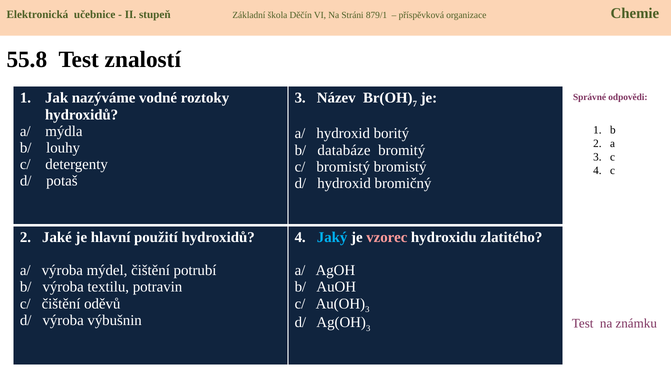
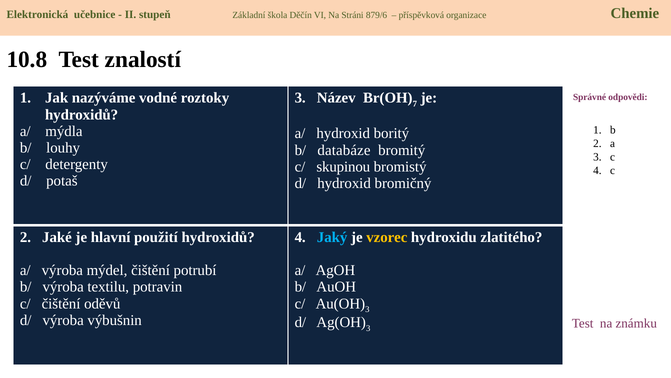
879/1: 879/1 -> 879/6 (377, 15)
55.8: 55.8 -> 10.8 (27, 60)
c/ bromistý: bromistý -> skupinou (343, 166)
vzorec colour: pink -> yellow (387, 237)
